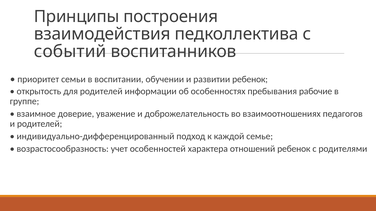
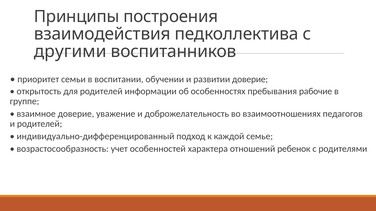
событий: событий -> другими (70, 52)
развитии ребенок: ребенок -> доверие (250, 79)
